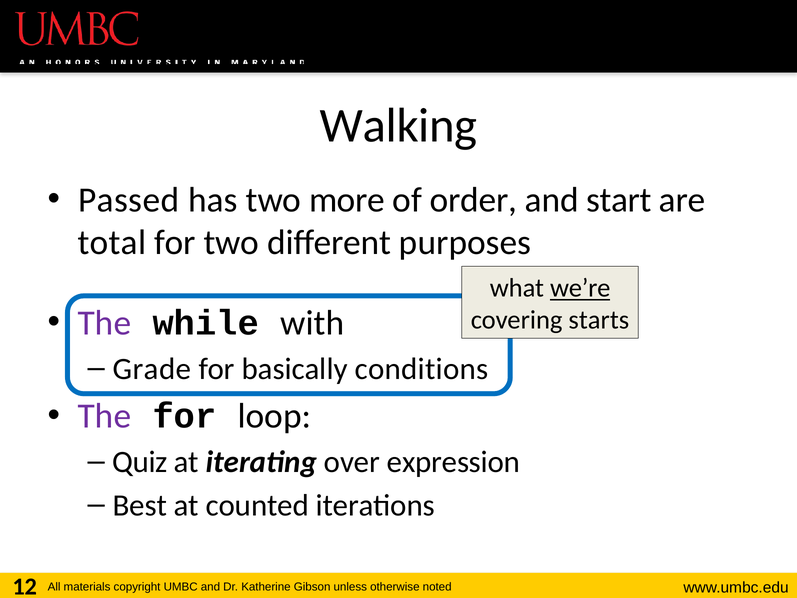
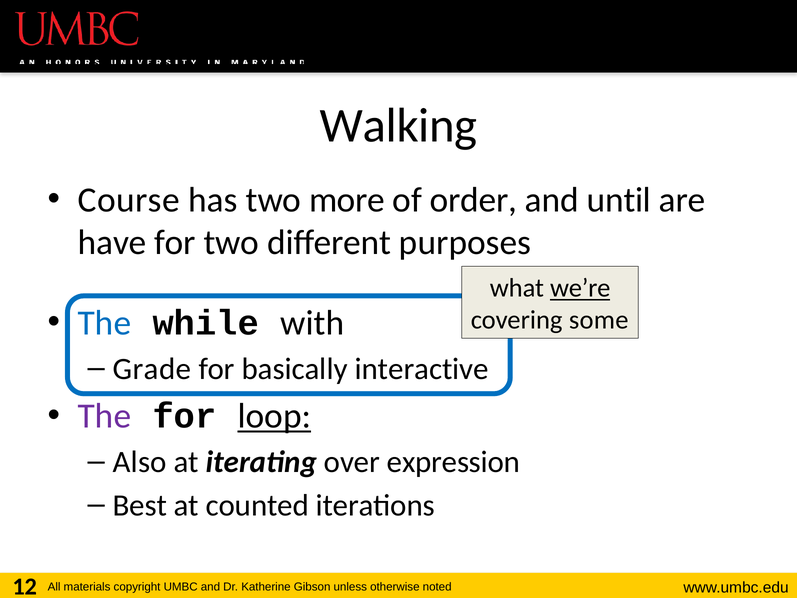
Passed: Passed -> Course (129, 200)
start: start -> until (619, 200)
total: total -> have (112, 242)
The colour: purple -> blue (104, 323)
starts: starts -> some (599, 320)
conditions: conditions -> interactive (422, 369)
loop underline: none -> present (274, 416)
Quiz: Quiz -> Also (140, 462)
